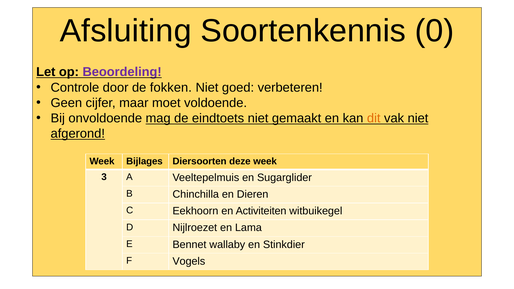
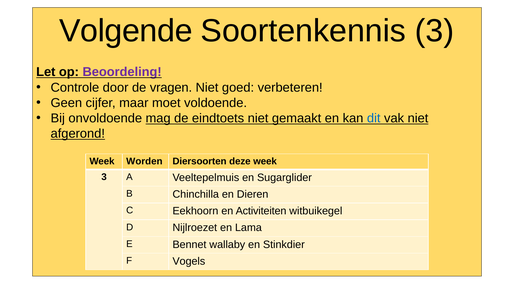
Afsluiting: Afsluiting -> Volgende (126, 31)
Soortenkennis 0: 0 -> 3 (434, 31)
fokken: fokken -> vragen (171, 88)
dit colour: orange -> blue (374, 118)
Bijlages: Bijlages -> Worden (144, 161)
